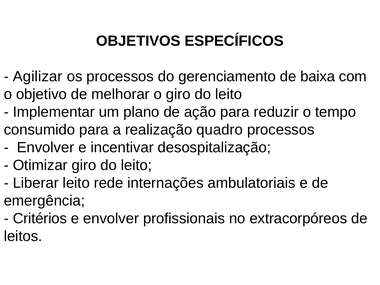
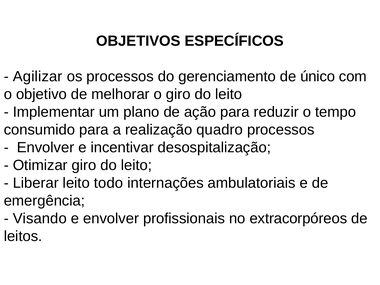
baixa: baixa -> único (318, 77)
rede: rede -> todo (109, 183)
Critérios: Critérios -> Visando (40, 219)
